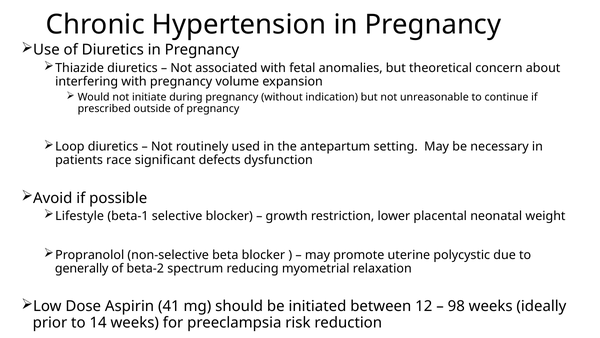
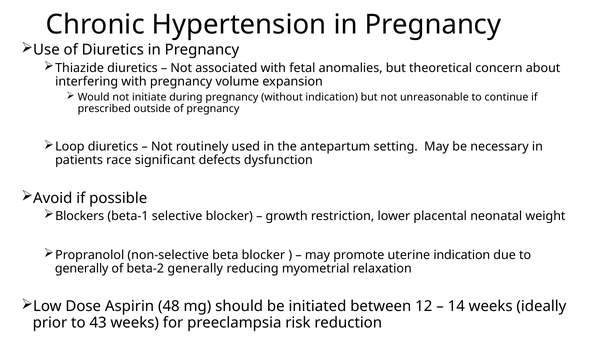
Lifestyle: Lifestyle -> Blockers (80, 216)
uterine polycystic: polycystic -> indication (462, 255)
beta-2 spectrum: spectrum -> generally (195, 268)
41: 41 -> 48 (169, 306)
98: 98 -> 14 (456, 306)
14: 14 -> 43 (98, 322)
